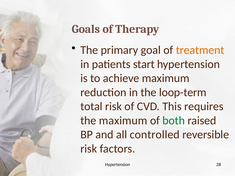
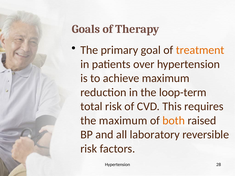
start: start -> over (144, 64)
both colour: green -> orange (174, 121)
controlled: controlled -> laboratory (155, 135)
